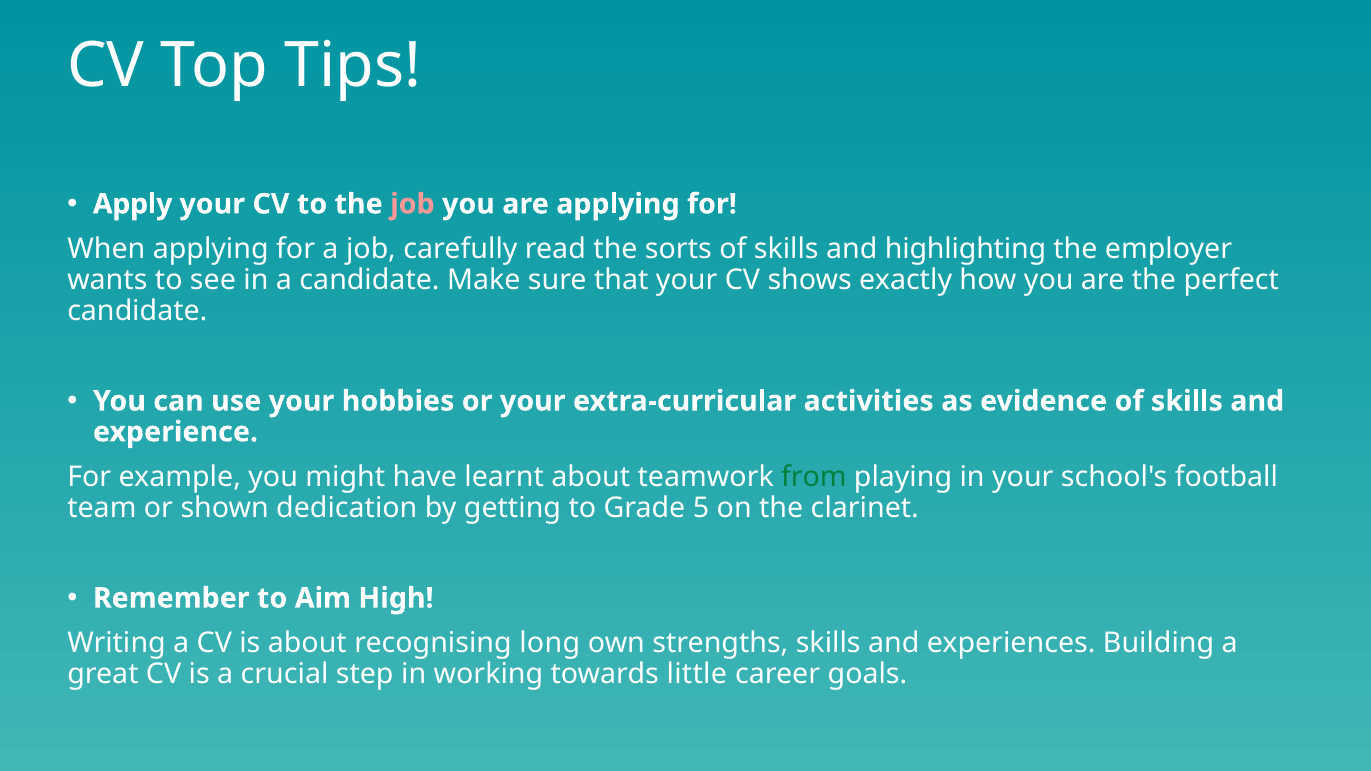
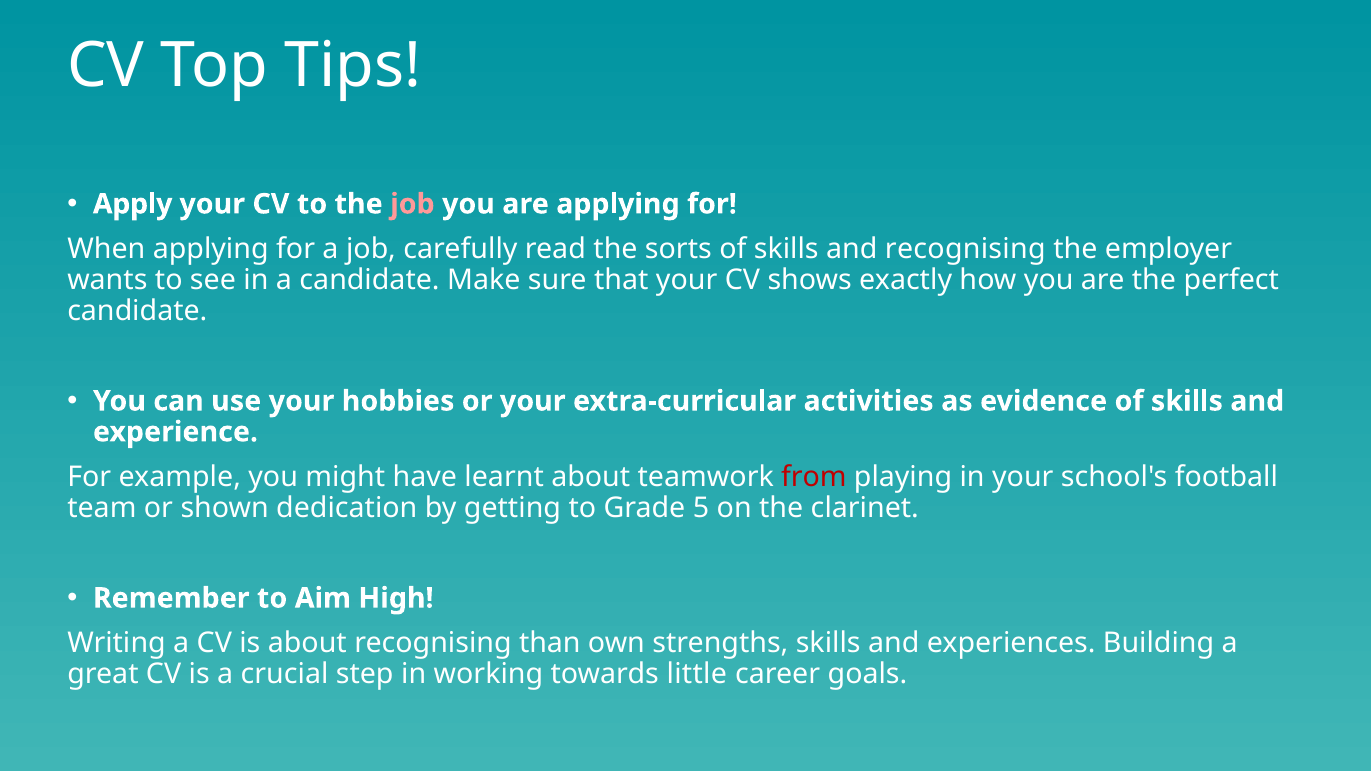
and highlighting: highlighting -> recognising (965, 249)
from colour: green -> red (814, 477)
long: long -> than (550, 643)
